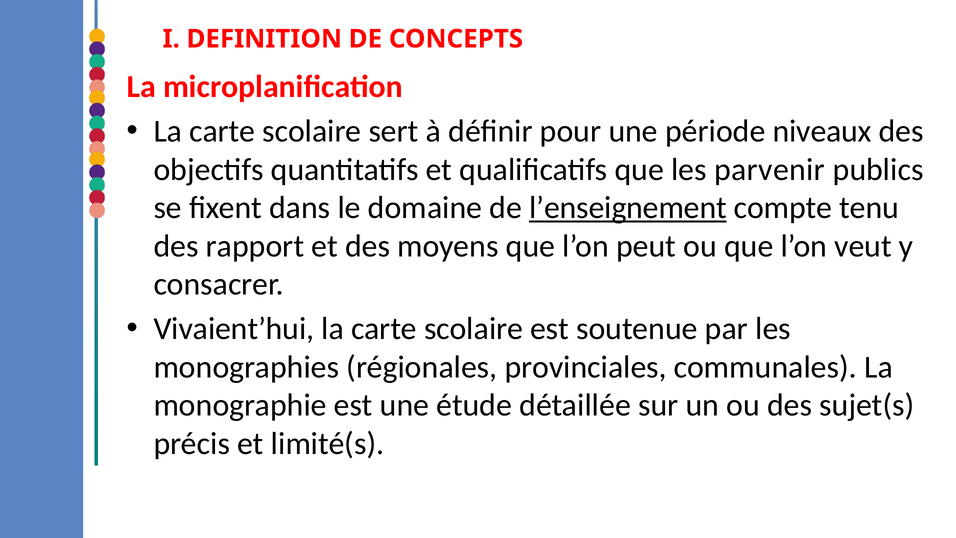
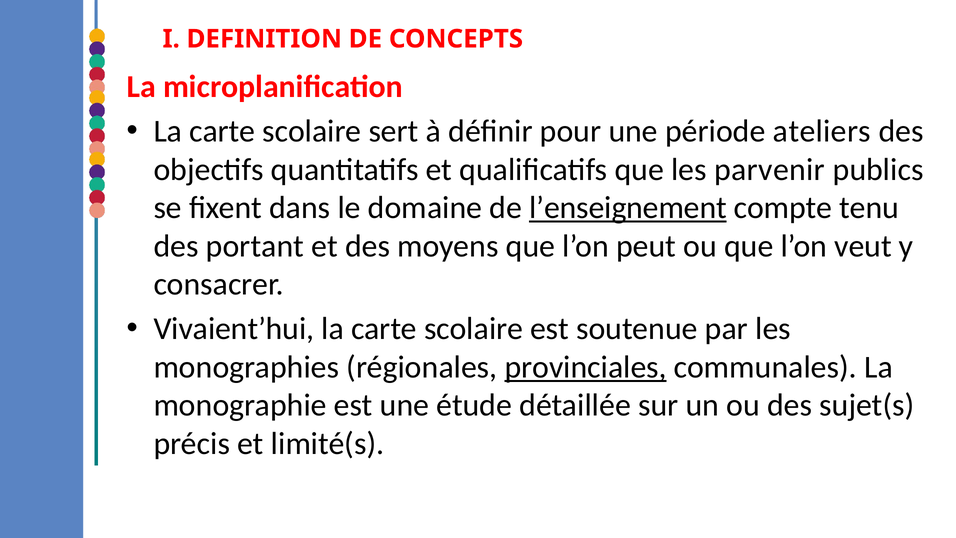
niveaux: niveaux -> ateliers (822, 131)
rapport: rapport -> portant (255, 246)
provinciales underline: none -> present (586, 367)
